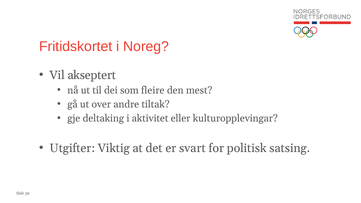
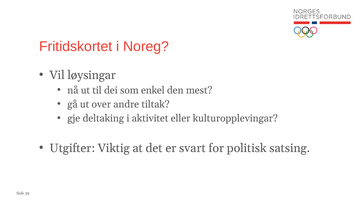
akseptert: akseptert -> løysingar (92, 75)
fleire: fleire -> enkel (153, 90)
